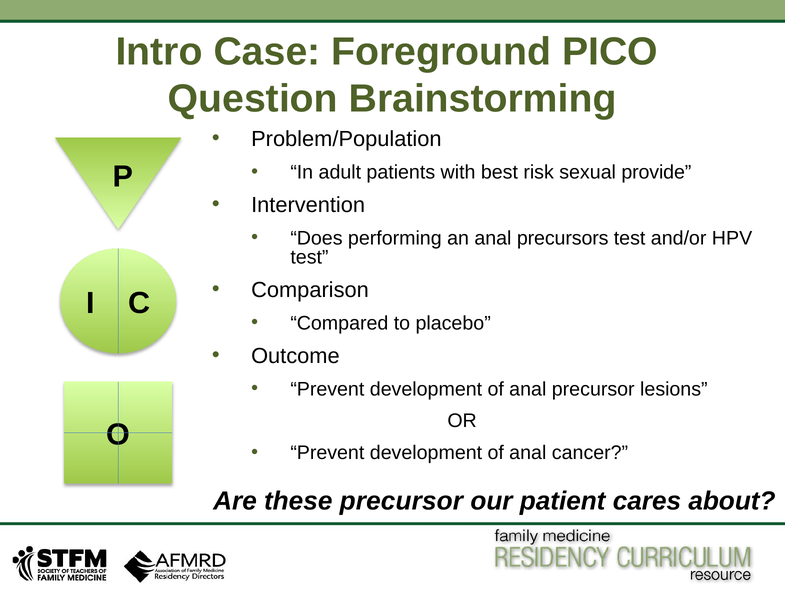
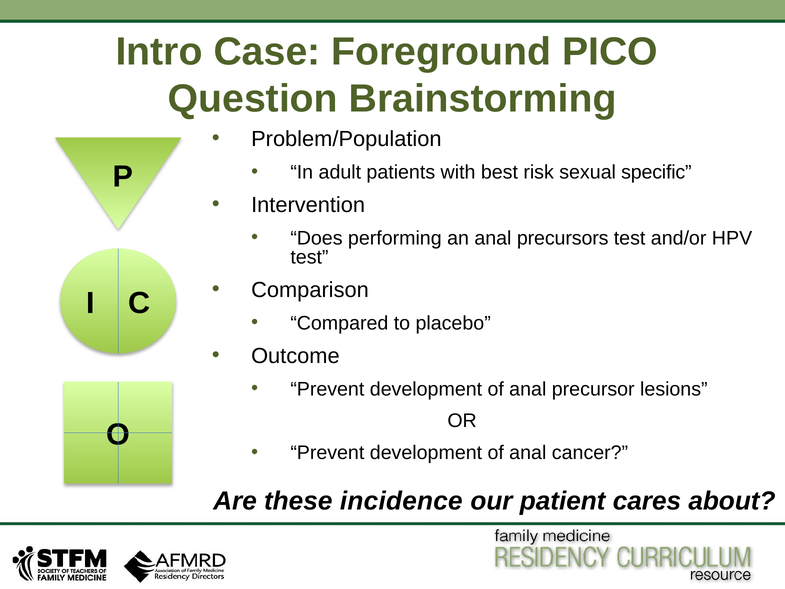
provide: provide -> specific (656, 172)
these precursor: precursor -> incidence (401, 501)
